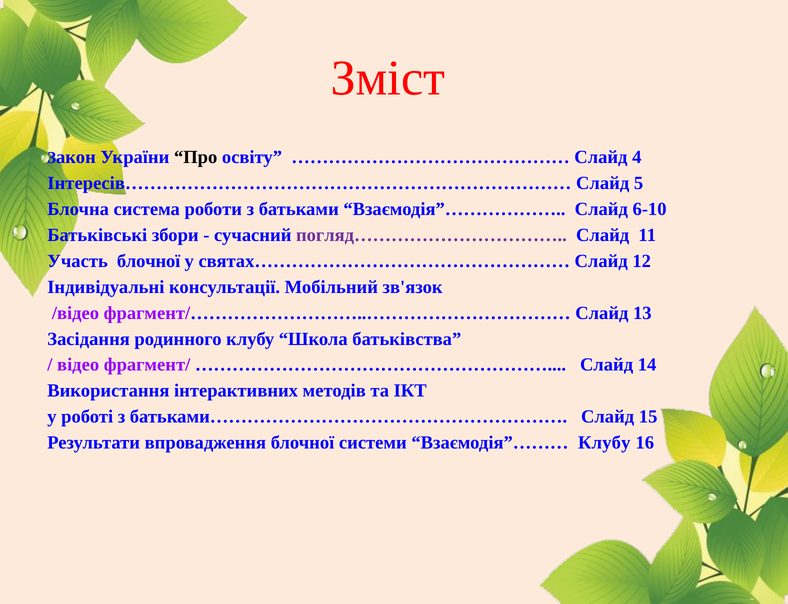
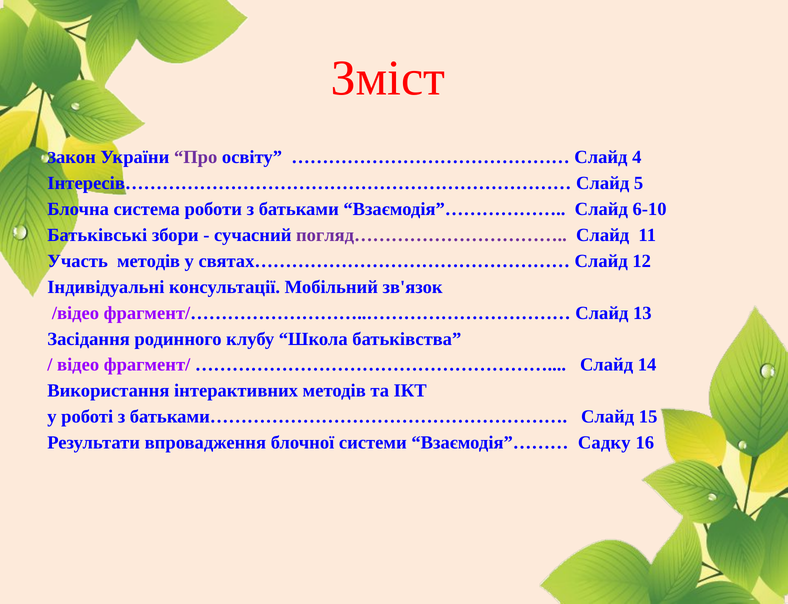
Про colour: black -> purple (196, 157)
Участь блочної: блочної -> методів (149, 261)
Взаємодія”……… Клубу: Клубу -> Садку (604, 443)
